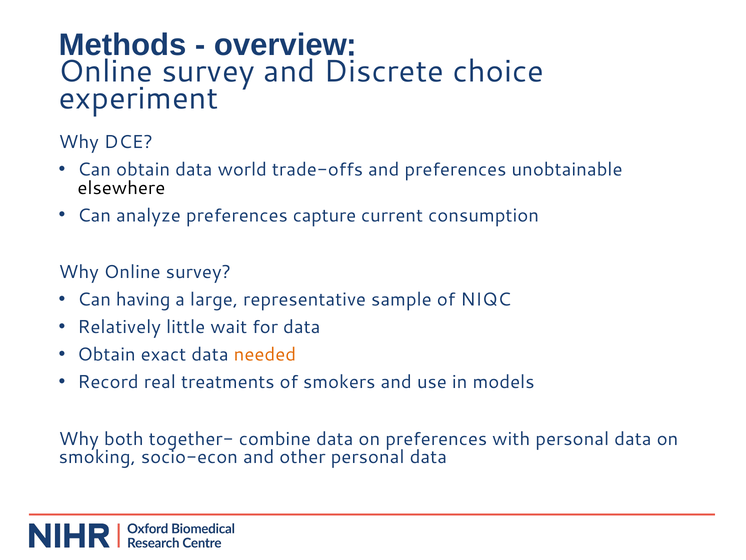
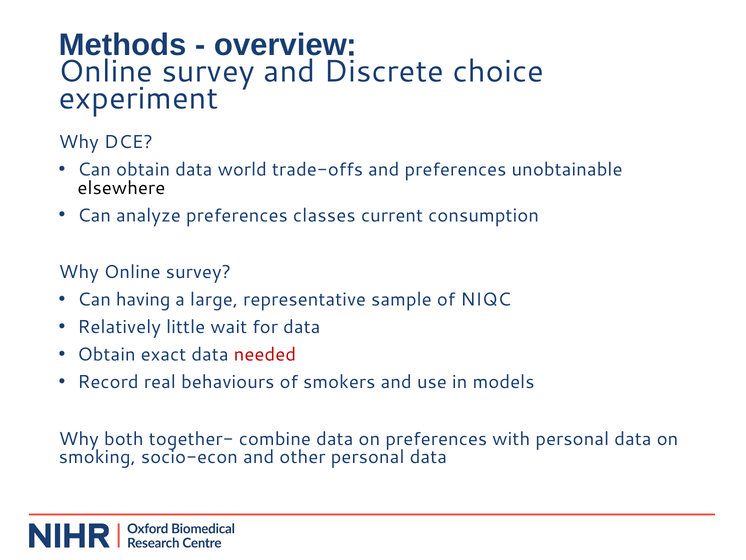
capture: capture -> classes (324, 215)
needed colour: orange -> red (265, 354)
treatments: treatments -> behaviours (228, 382)
